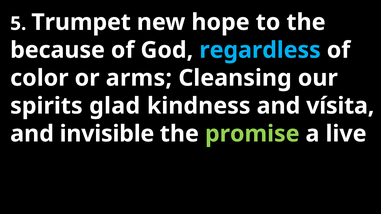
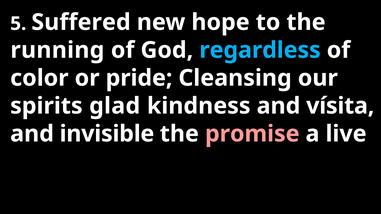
Trumpet: Trumpet -> Suffered (81, 22)
because: because -> running (57, 50)
arms: arms -> pride (139, 78)
promise colour: light green -> pink (252, 134)
